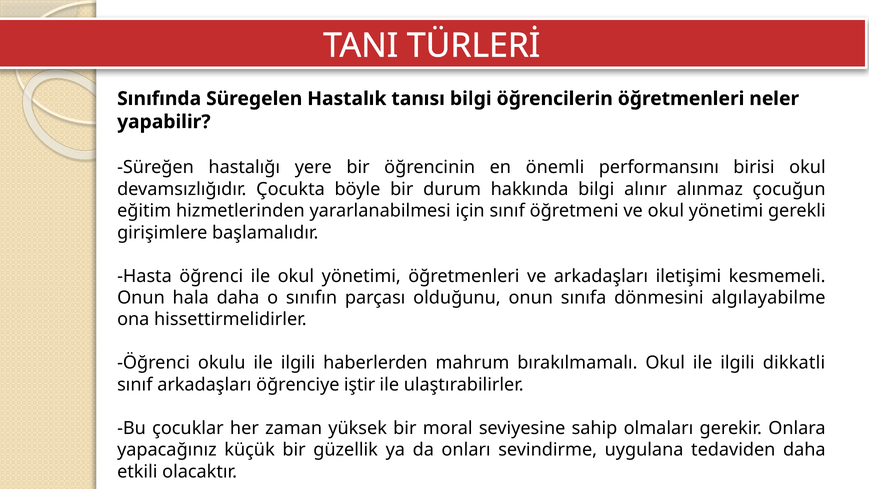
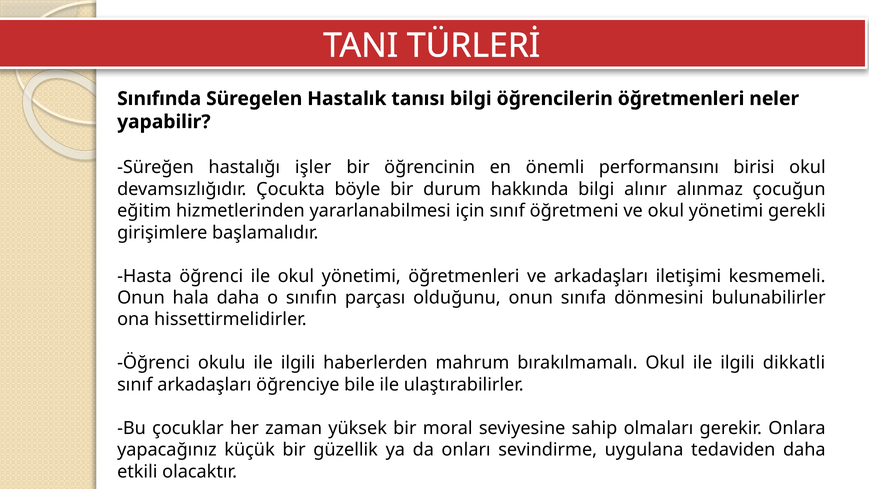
yere: yere -> işler (313, 167)
algılayabilme: algılayabilme -> bulunabilirler (769, 298)
iştir: iştir -> bile (360, 385)
